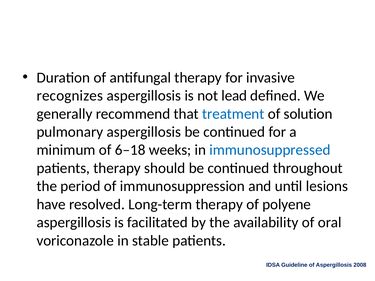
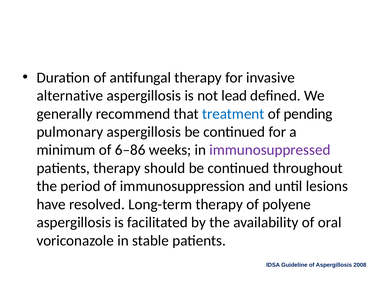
recognizes: recognizes -> alternative (70, 96)
solution: solution -> pending (308, 114)
6–18: 6–18 -> 6–86 (130, 150)
immunosuppressed colour: blue -> purple (270, 150)
